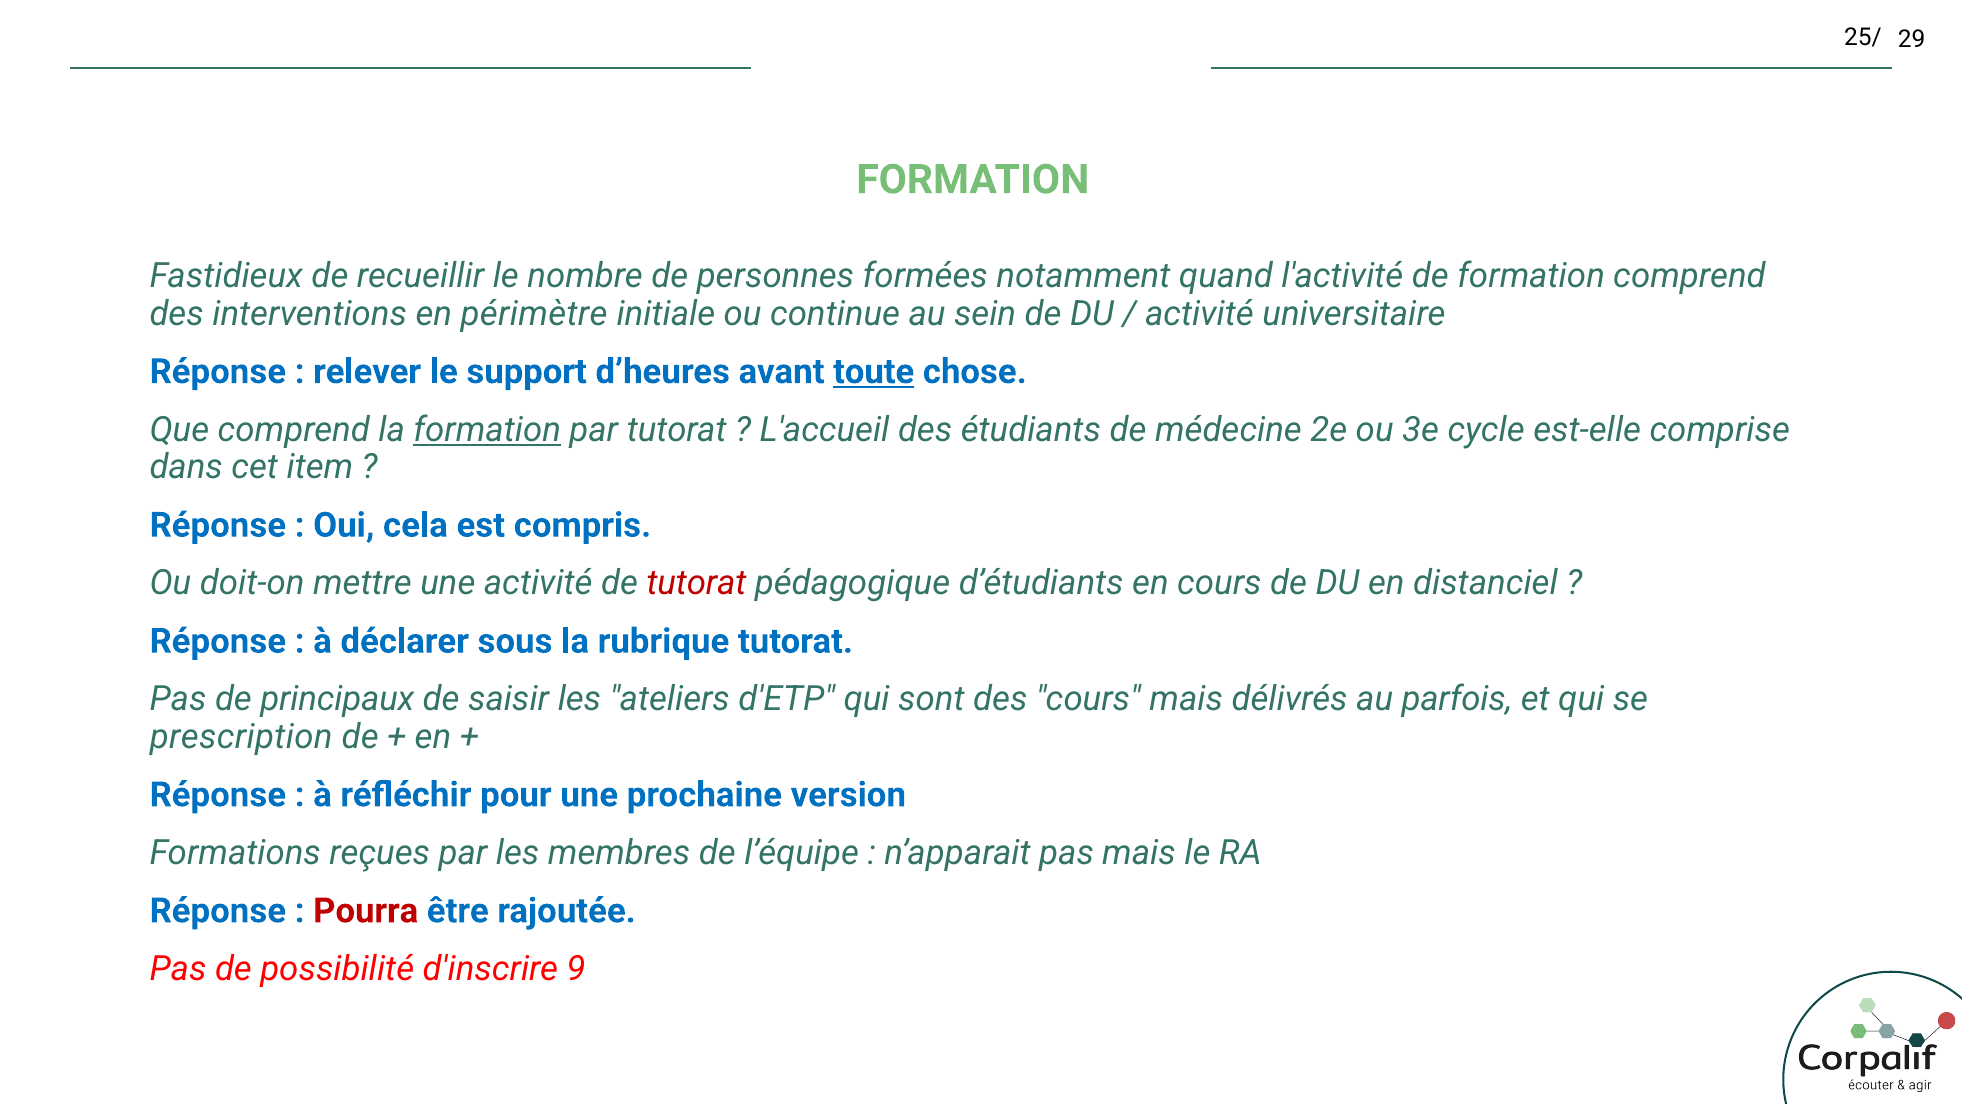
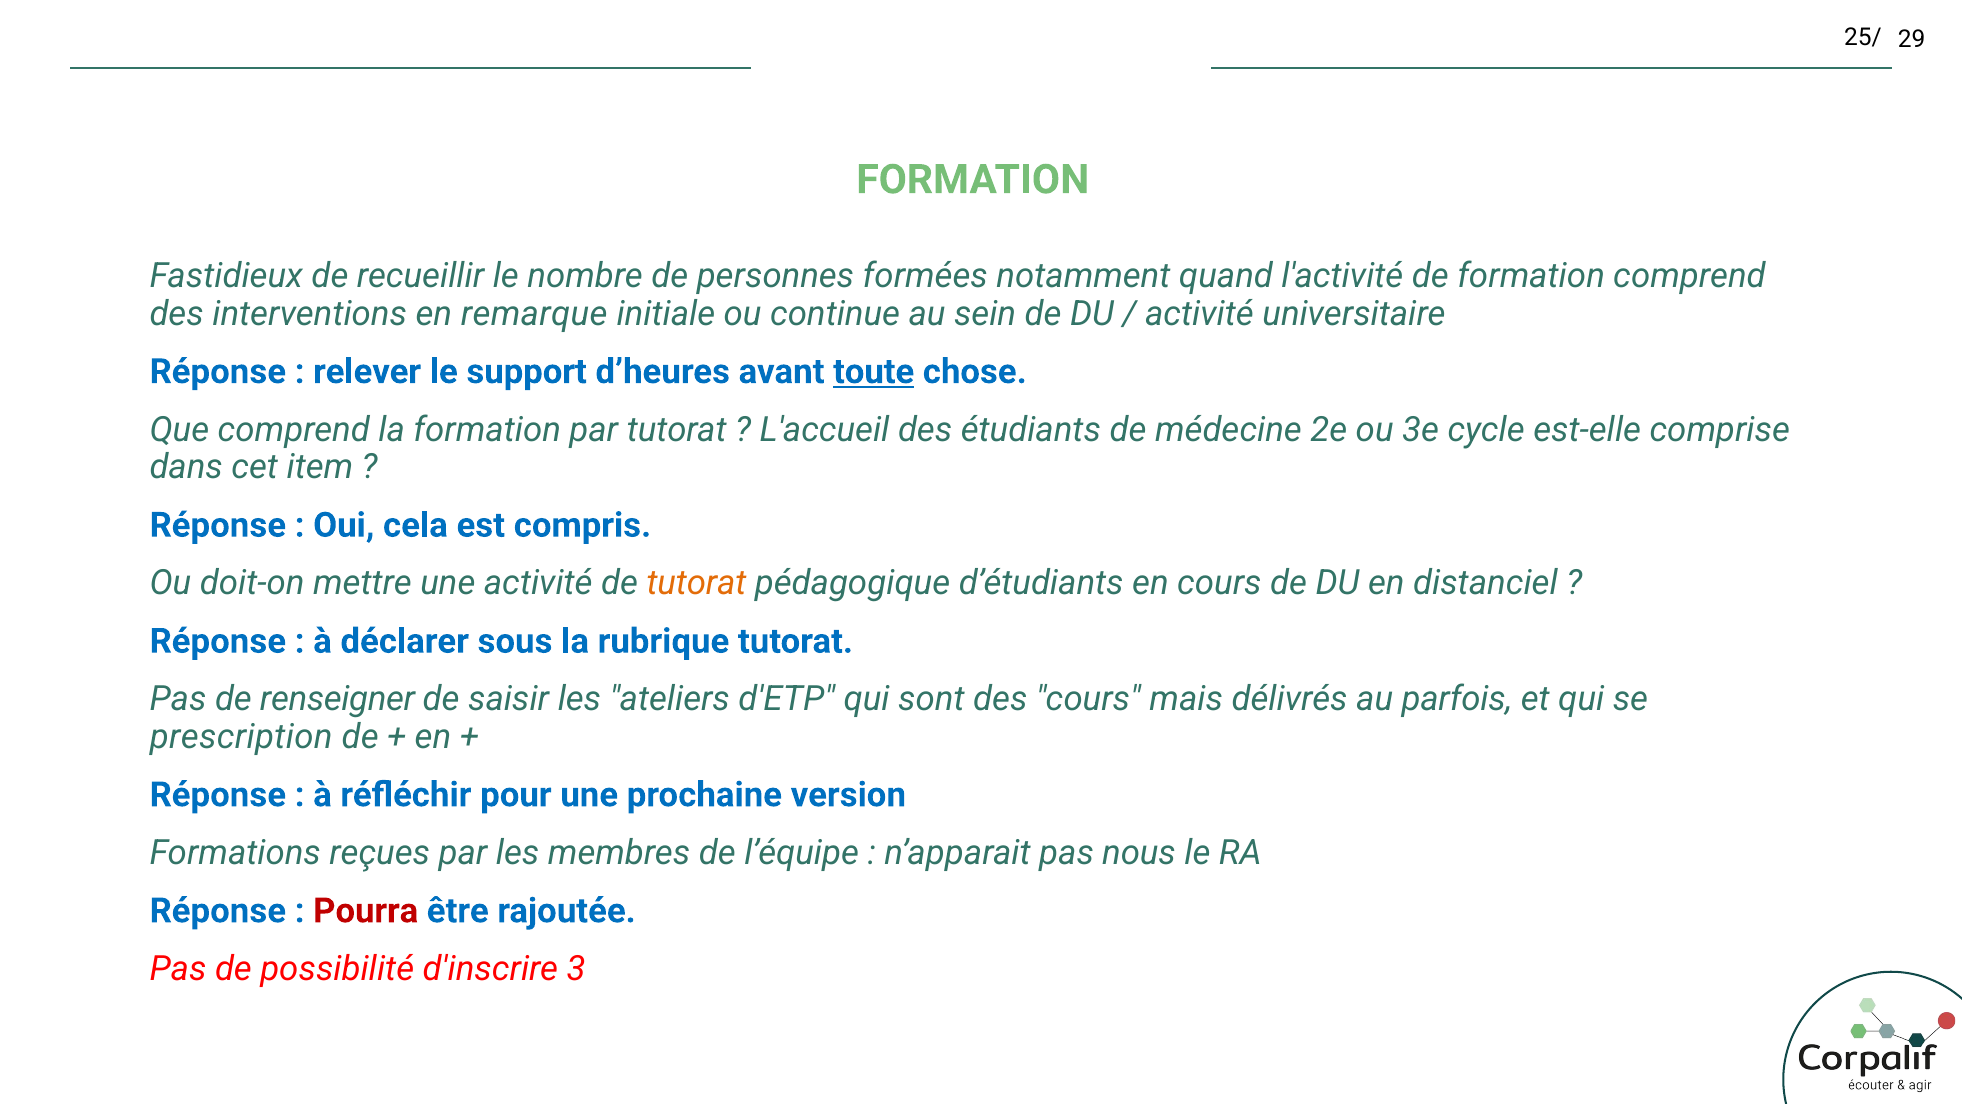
périmètre: périmètre -> remarque (534, 314)
formation underline: present -> none (487, 430)
tutorat colour: red -> orange (696, 583)
principaux: principaux -> renseigner (337, 699)
pas mais: mais -> nous (1139, 853)
9: 9 -> 3 (576, 969)
